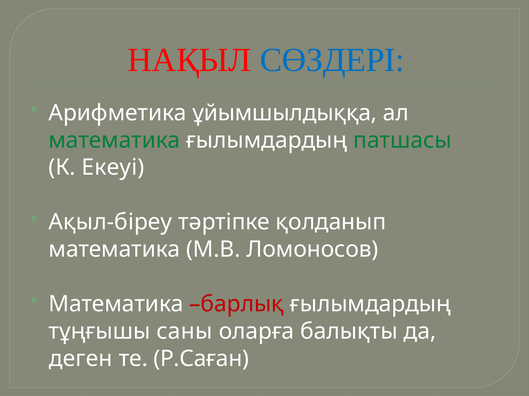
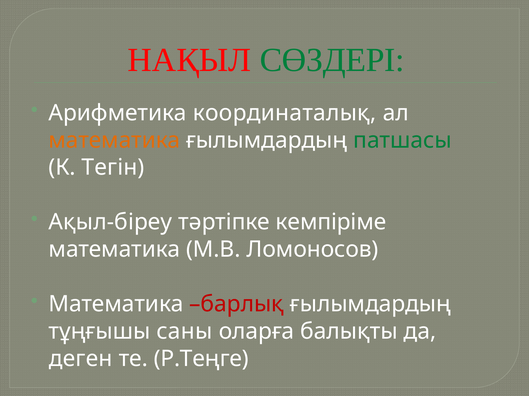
СӨЗДЕРІ colour: blue -> green (332, 60)
ұйымшылдыққа: ұйымшылдыққа -> координаталық (285, 113)
математика colour: green -> orange (114, 140)
Екеуі: Екеуі -> Тегін (113, 168)
қолданып: қолданып -> кемпіріме (331, 222)
Р.Саған: Р.Саған -> Р.Теңге (201, 359)
